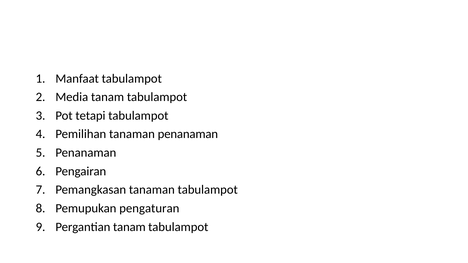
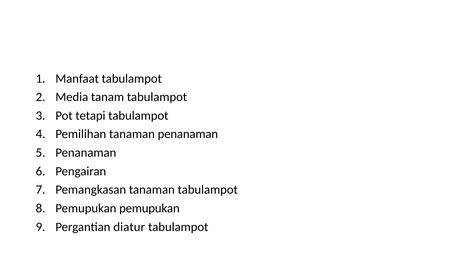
Pemupukan pengaturan: pengaturan -> pemupukan (149, 209)
Pergantian tanam: tanam -> diatur (129, 227)
